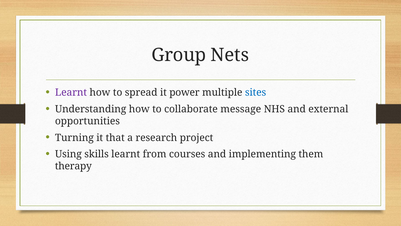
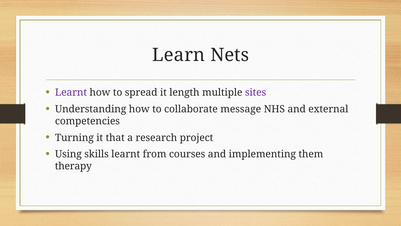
Group: Group -> Learn (179, 55)
power: power -> length (184, 92)
sites colour: blue -> purple (256, 92)
opportunities: opportunities -> competencies (87, 121)
